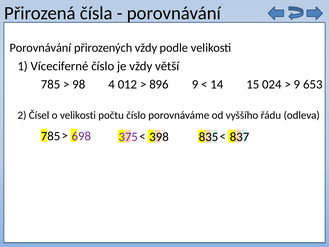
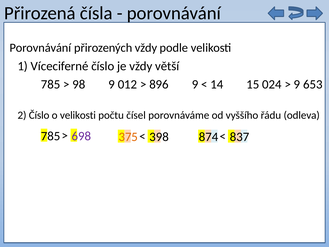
98 4: 4 -> 9 (112, 84)
2 Čísel: Čísel -> Číslo (39, 115)
počtu číslo: číslo -> čísel (136, 115)
375 colour: purple -> orange (128, 137)
835: 835 -> 874 (209, 137)
